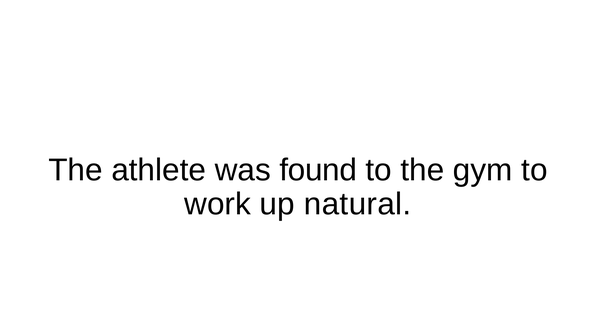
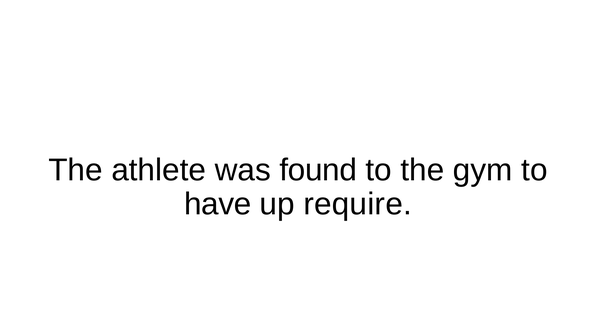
work: work -> have (218, 204)
natural: natural -> require (358, 204)
